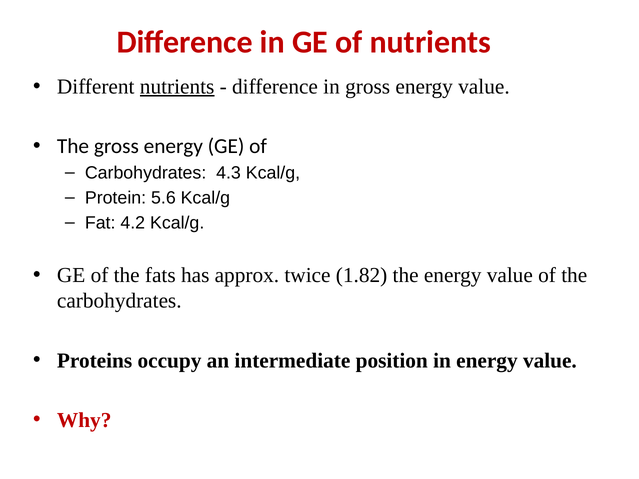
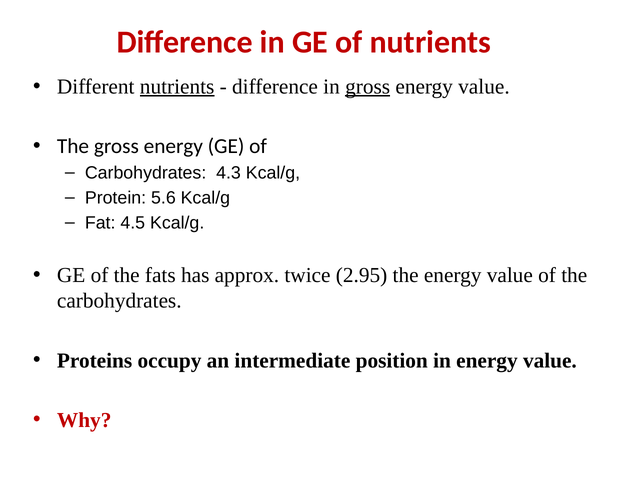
gross underline: none -> present (368, 87)
4.2: 4.2 -> 4.5 (133, 223)
1.82: 1.82 -> 2.95 (362, 276)
